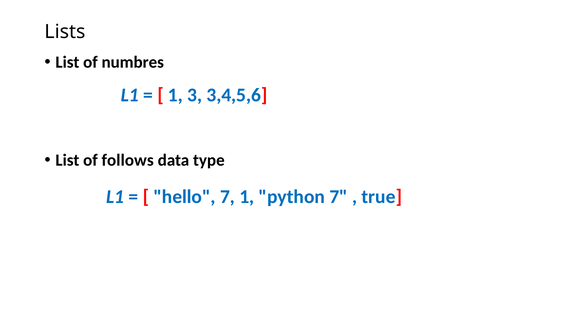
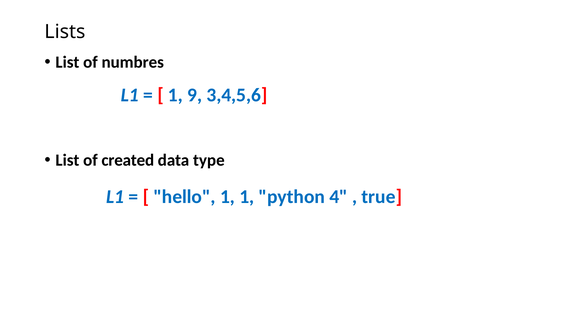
3: 3 -> 9 (195, 95)
follows: follows -> created (128, 160)
hello 7: 7 -> 1 (228, 196)
python 7: 7 -> 4 (339, 196)
